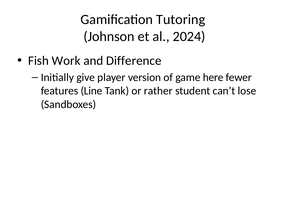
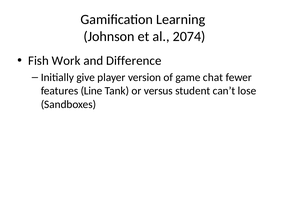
Tutoring: Tutoring -> Learning (181, 20)
2024: 2024 -> 2074 (189, 36)
here: here -> chat (213, 77)
rather: rather -> versus (158, 91)
